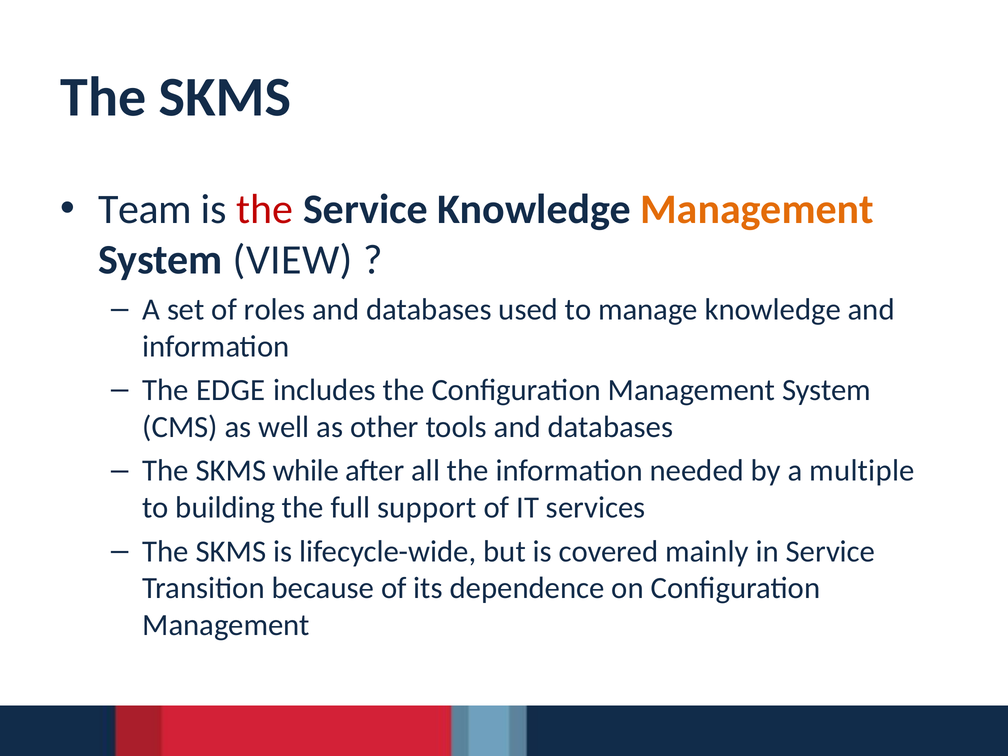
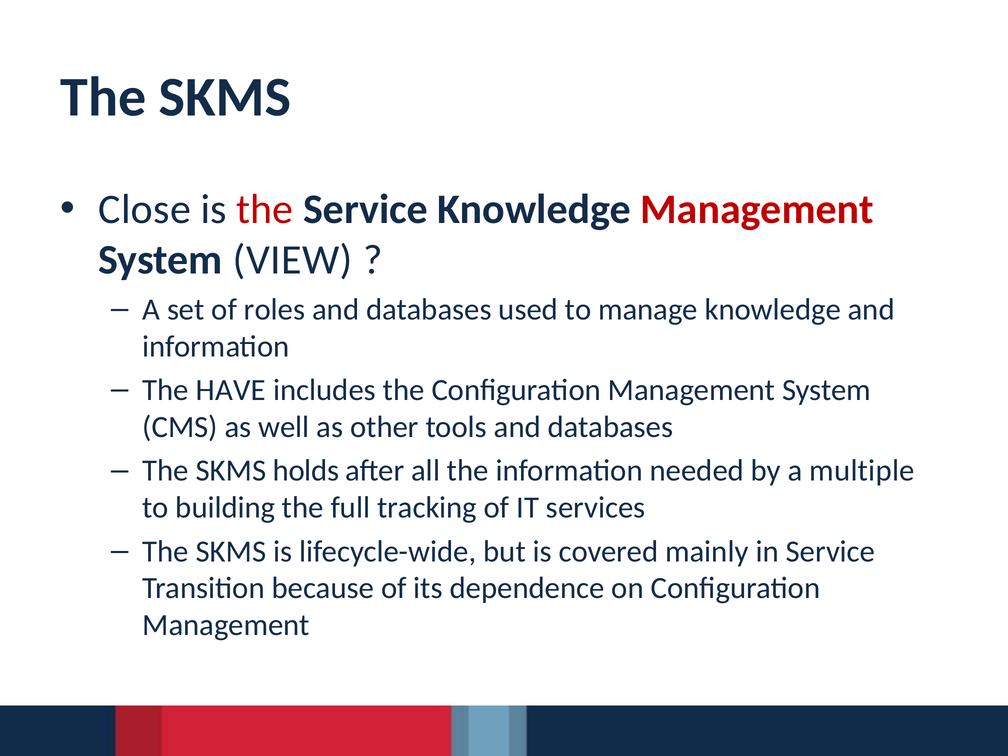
Team: Team -> Close (145, 210)
Management colour: orange -> red (757, 210)
EDGE: EDGE -> HAVE (231, 390)
while: while -> holds (306, 471)
support: support -> tracking (427, 508)
